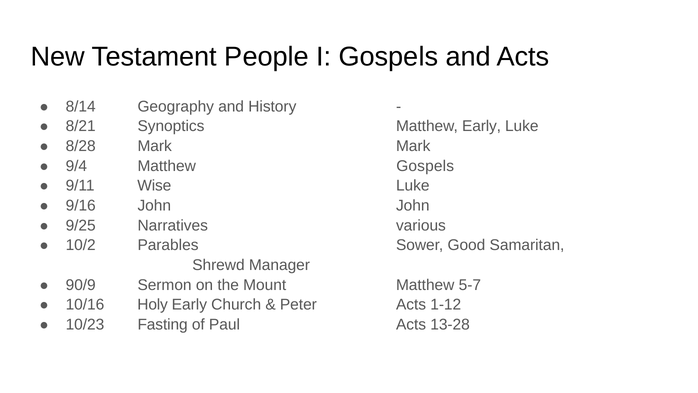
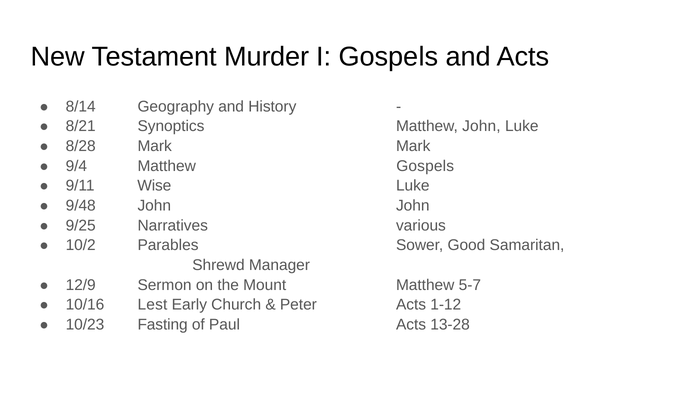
People: People -> Murder (267, 57)
Matthew Early: Early -> John (481, 126)
9/16: 9/16 -> 9/48 (81, 205)
90/9: 90/9 -> 12/9 (81, 285)
Holy: Holy -> Lest (152, 305)
